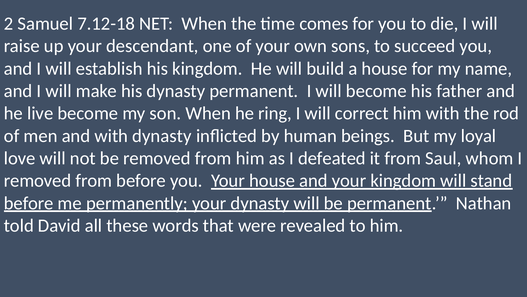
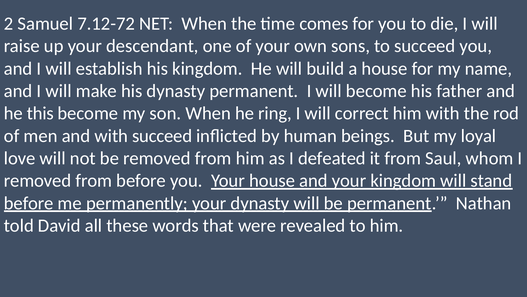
7.12-18: 7.12-18 -> 7.12-72 (106, 24)
live: live -> this (40, 113)
with dynasty: dynasty -> succeed (162, 136)
